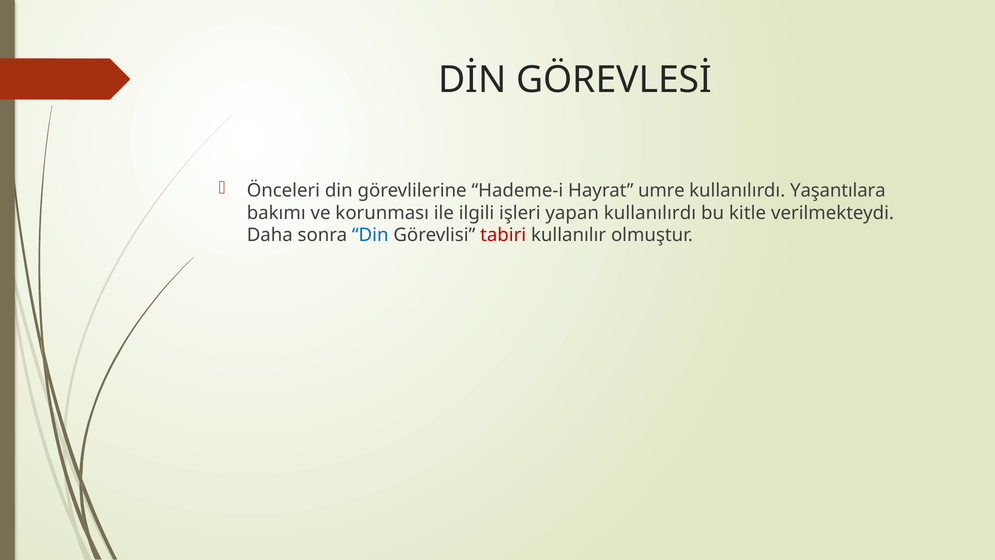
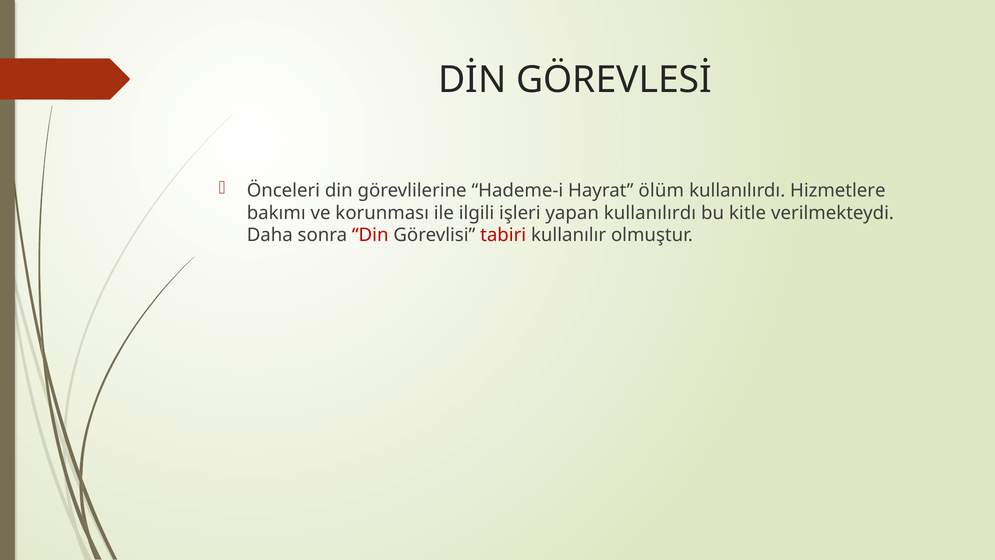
umre: umre -> ölüm (661, 190)
Yaşantılara: Yaşantılara -> Hizmetlere (838, 190)
Din colour: blue -> red (370, 235)
